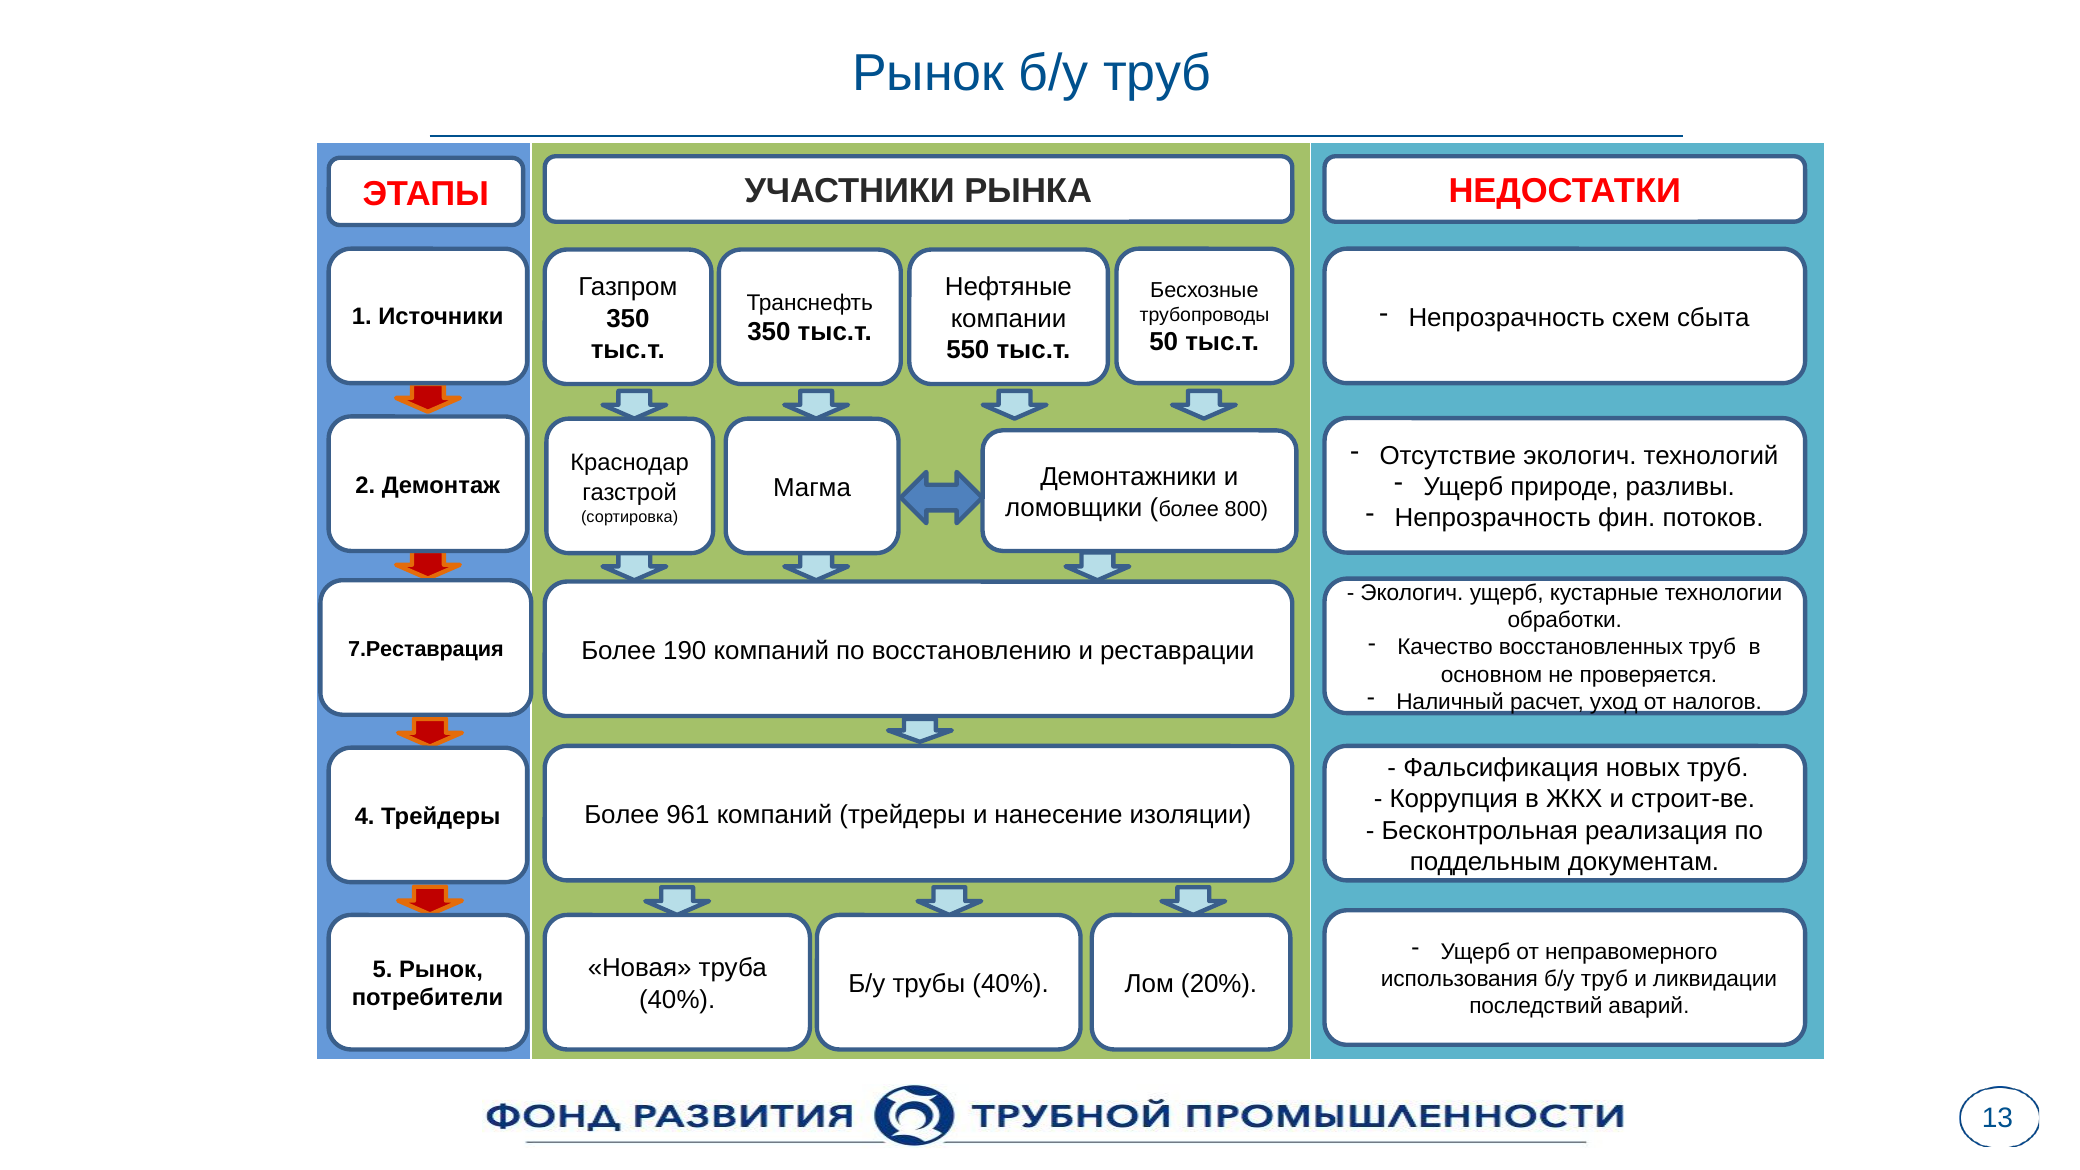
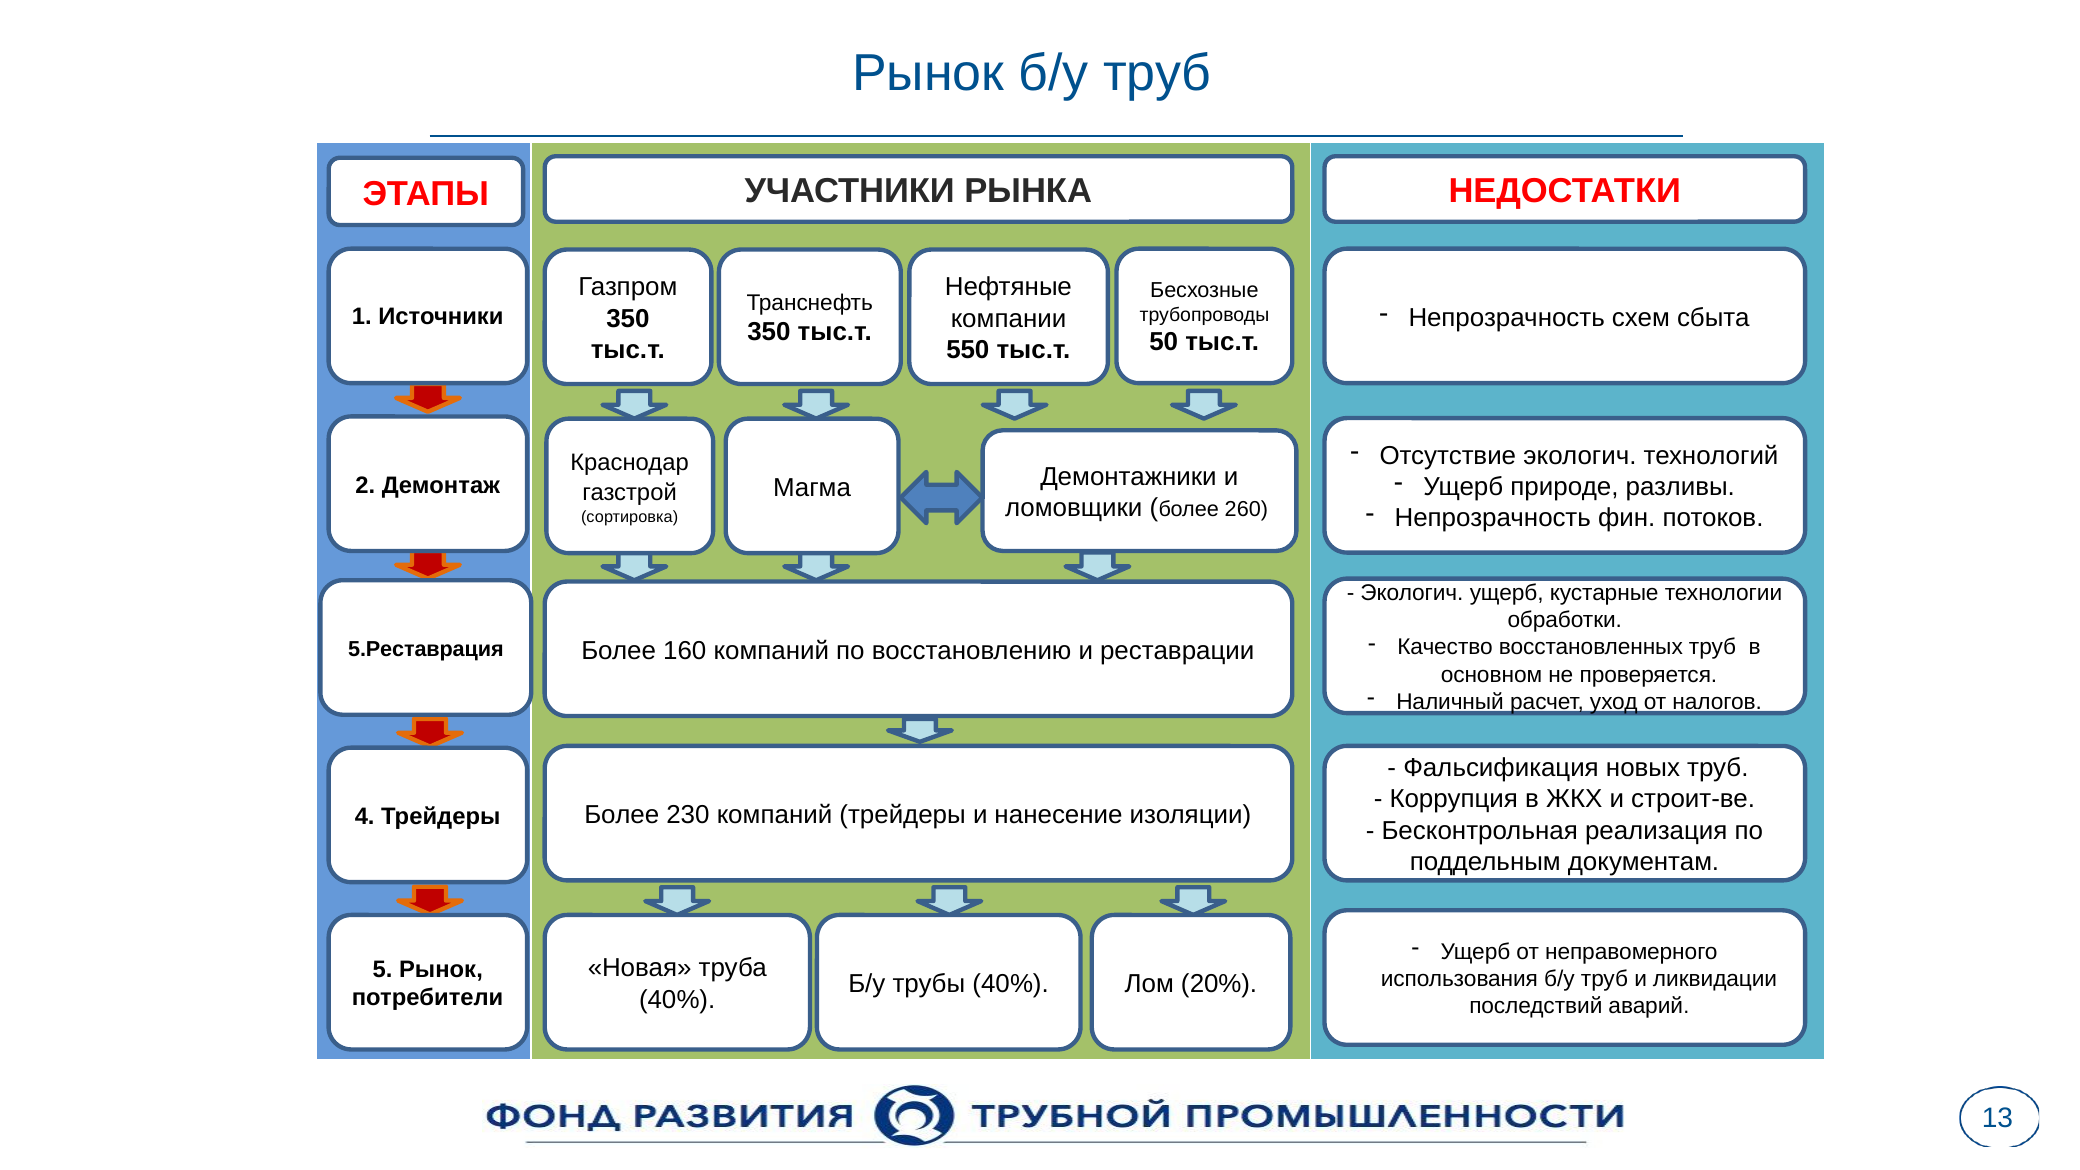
800: 800 -> 260 (1246, 509)
190: 190 -> 160 (685, 651)
7.Реставрация: 7.Реставрация -> 5.Реставрация (426, 649)
961: 961 -> 230 (688, 815)
